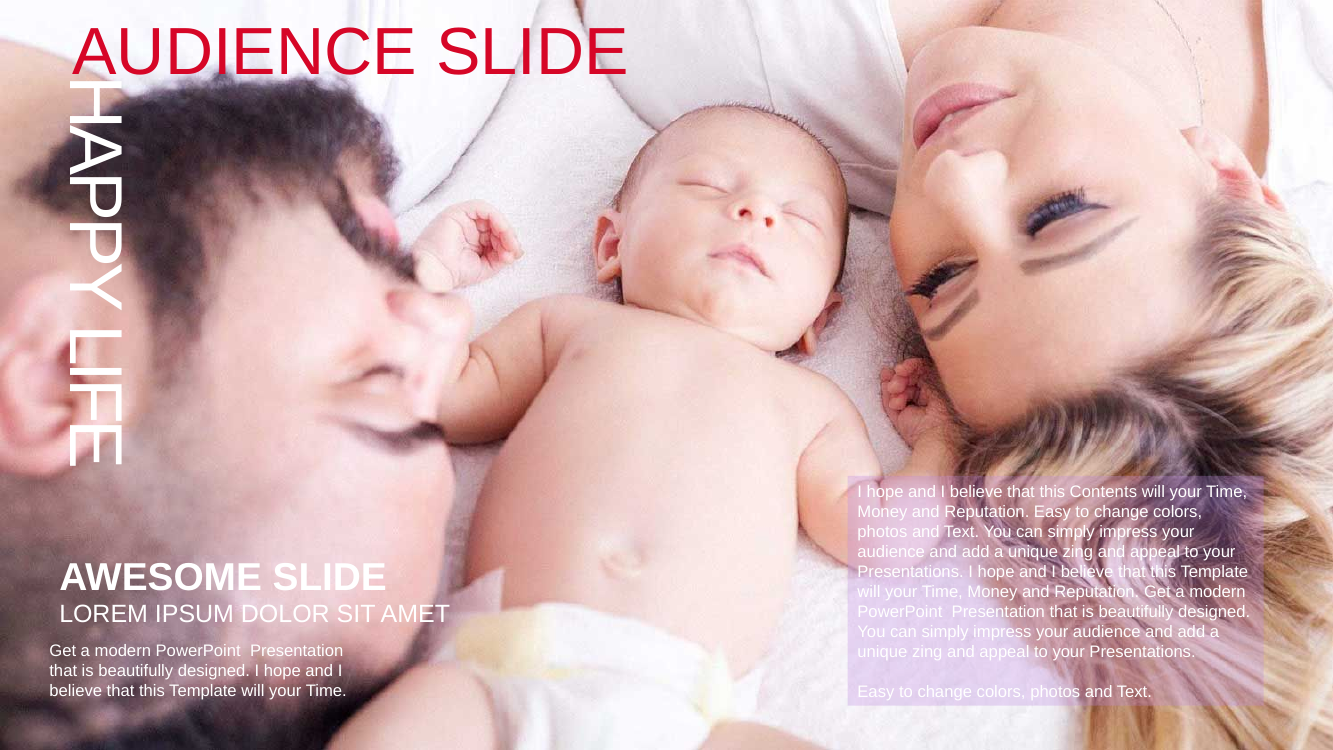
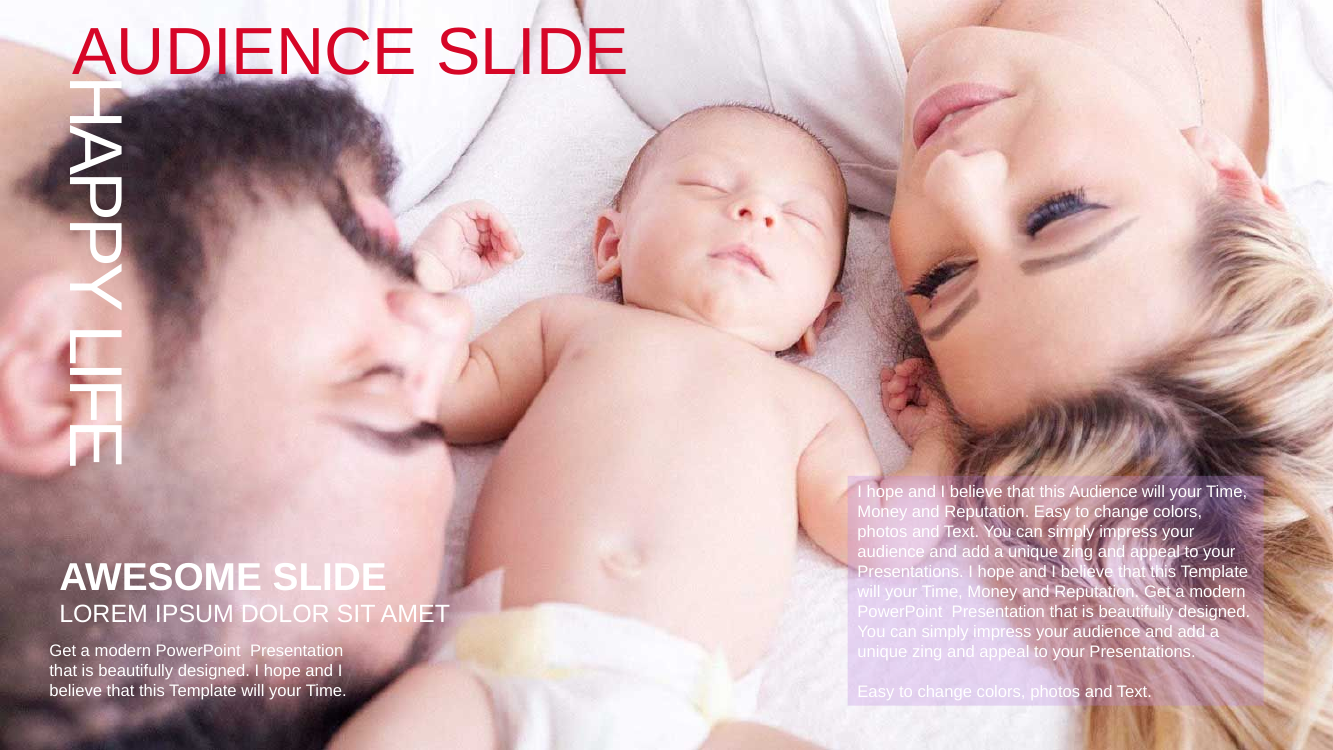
this Contents: Contents -> Audience (1104, 492)
